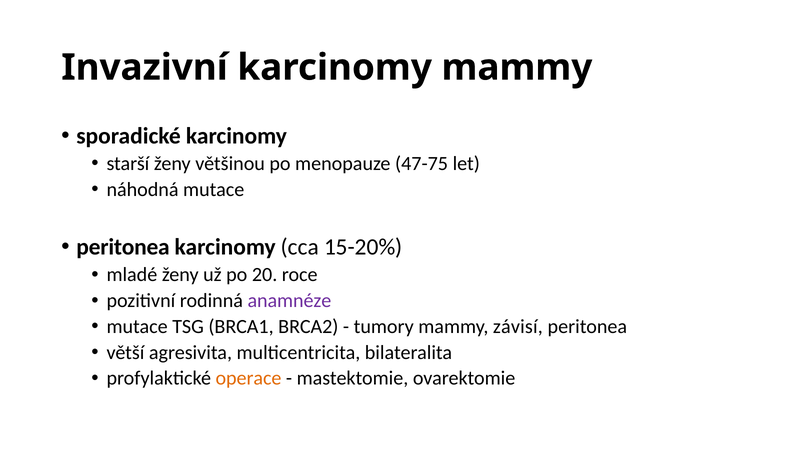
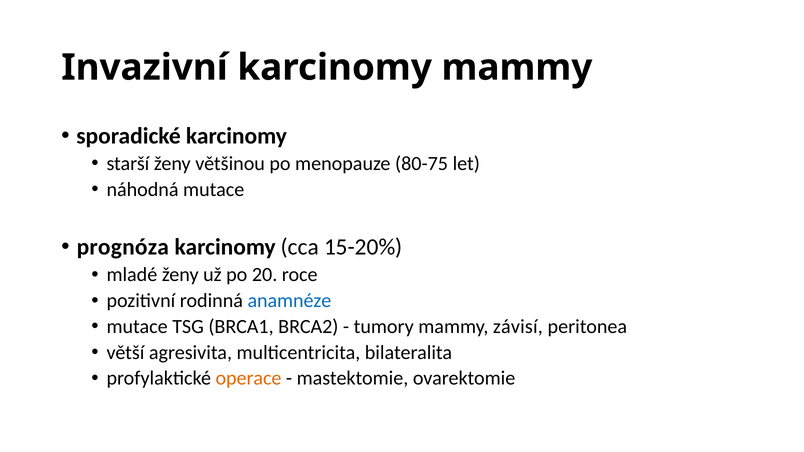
47-75: 47-75 -> 80-75 (422, 164)
peritonea: peritonea -> prognóza (123, 247)
anamnéze colour: purple -> blue (289, 301)
